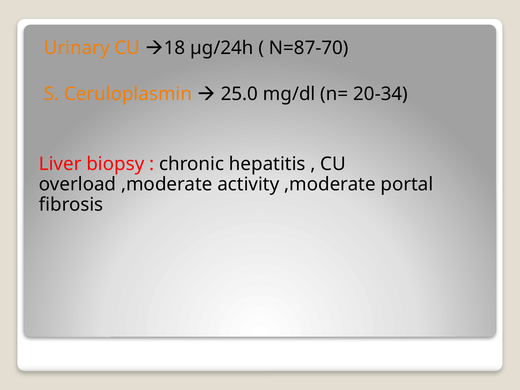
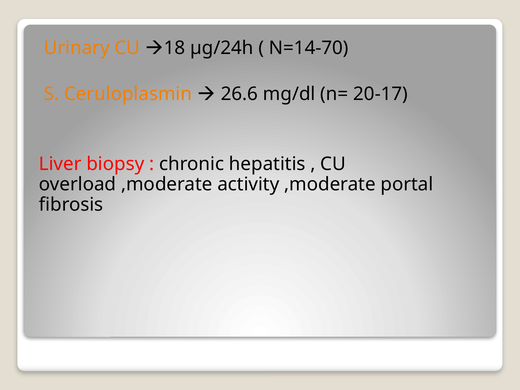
N=87-70: N=87-70 -> N=14-70 (309, 48)
25.0: 25.0 -> 26.6 (239, 94)
20-34: 20-34 -> 20-17 (381, 94)
